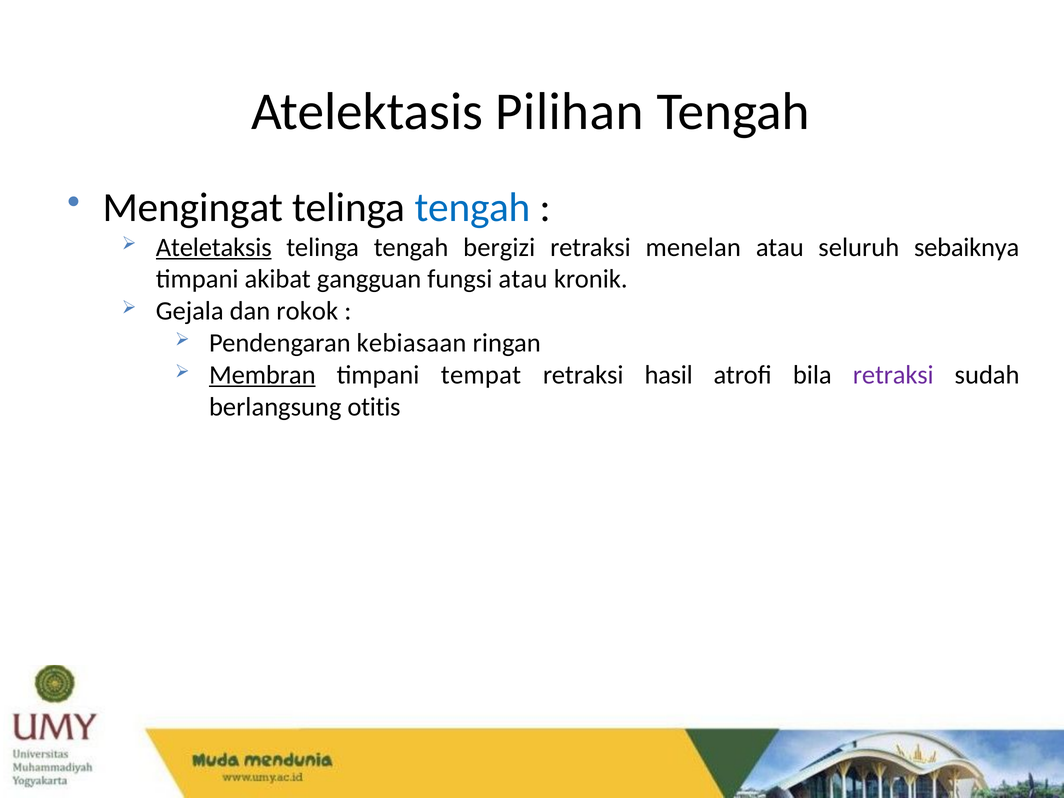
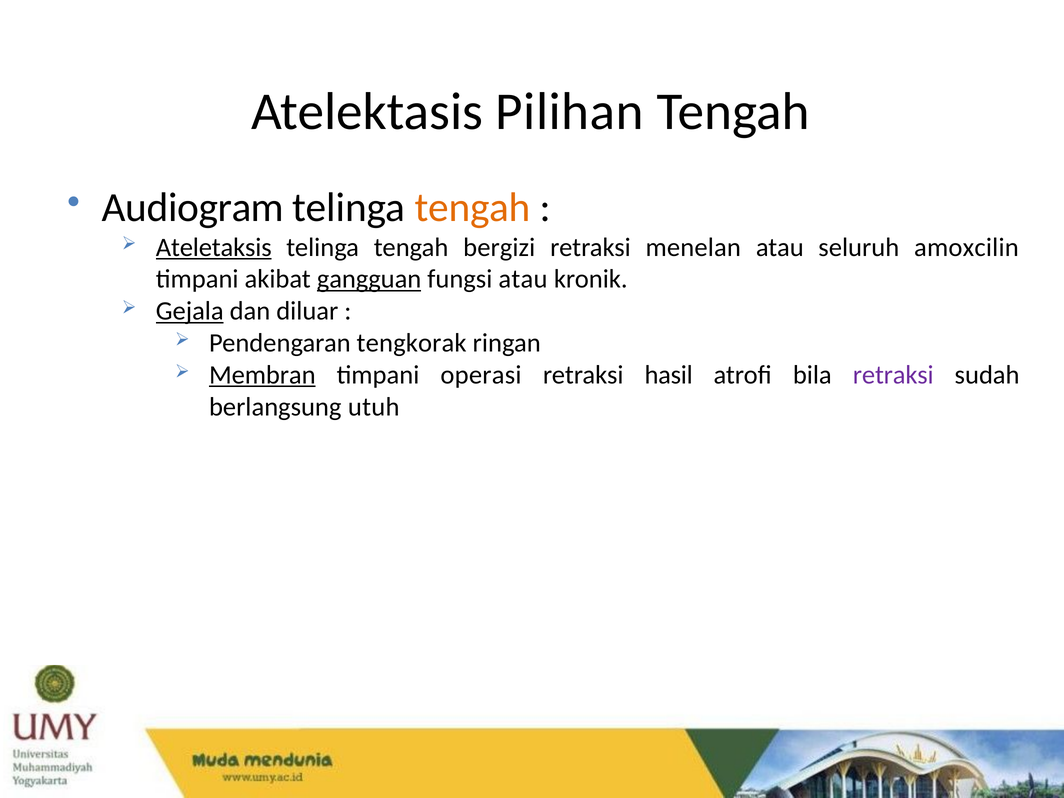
Mengingat: Mengingat -> Audiogram (193, 208)
tengah colour: blue -> orange (473, 208)
sebaiknya: sebaiknya -> amoxcilin (966, 247)
gangguan underline: none -> present (369, 279)
Gejala underline: none -> present (190, 311)
rokok: rokok -> diluar (307, 311)
kebiasaan: kebiasaan -> tengkorak (412, 343)
tempat: tempat -> operasi (481, 375)
otitis: otitis -> utuh (374, 407)
